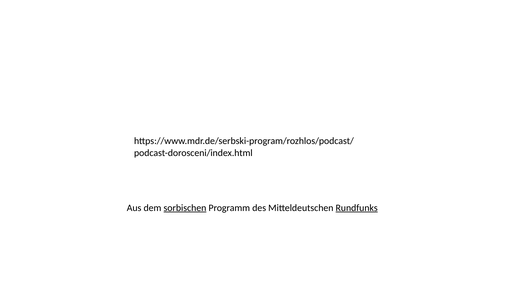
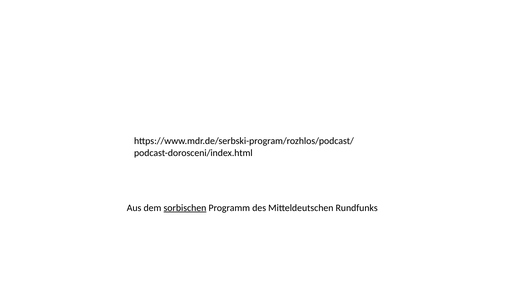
Rundfunks underline: present -> none (357, 208)
